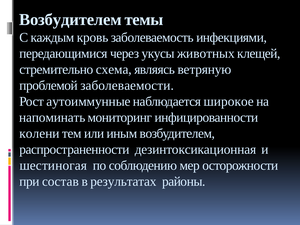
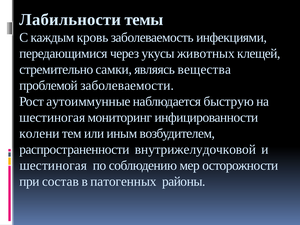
Возбудителем: Возбудителем -> Лабильности (70, 20)
схема: схема -> самки (114, 69)
ветряную: ветряную -> вещества (204, 69)
широкое: широкое -> быструю (229, 101)
напоминать: напоминать -> шестиногая (52, 117)
дезинтоксикационная: дезинтоксикационная -> внутрижелудочковой (195, 149)
результатах: результатах -> патогенных (123, 181)
